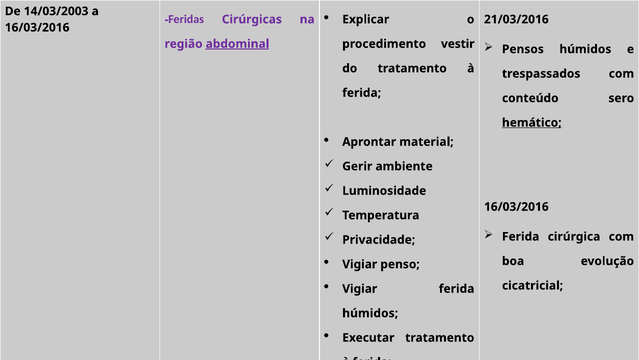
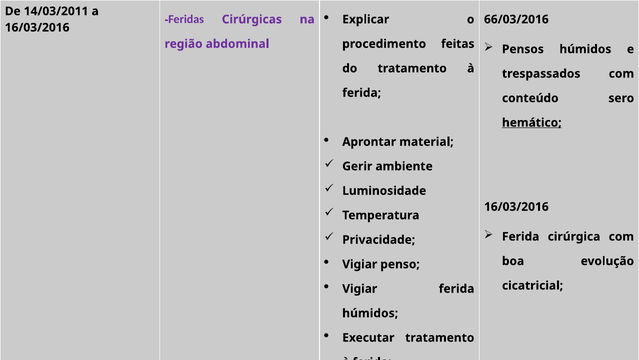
14/03/2003: 14/03/2003 -> 14/03/2011 (56, 11)
21/03/2016: 21/03/2016 -> 66/03/2016 (516, 19)
abdominal underline: present -> none (237, 44)
vestir: vestir -> feitas (458, 44)
